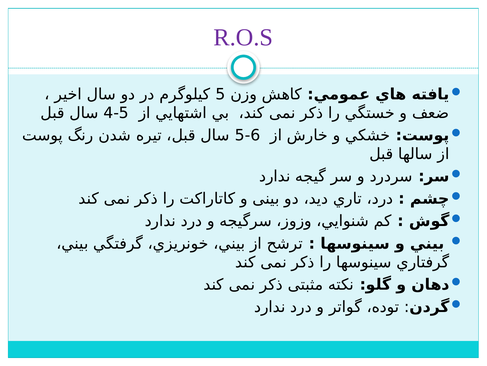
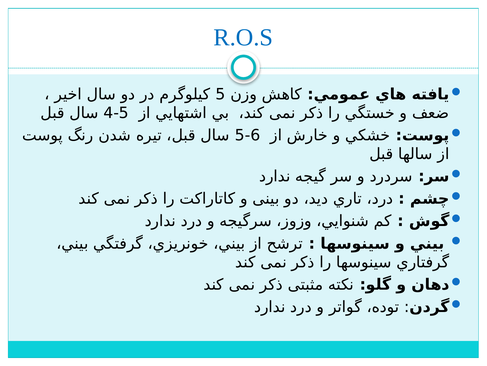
R.O.S colour: purple -> blue (243, 37)
